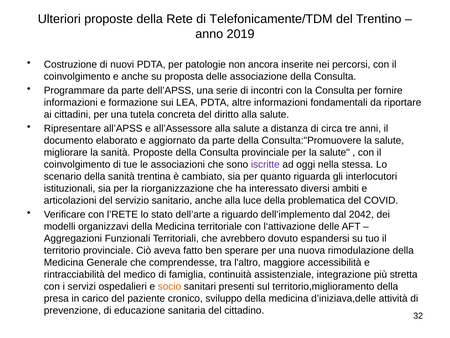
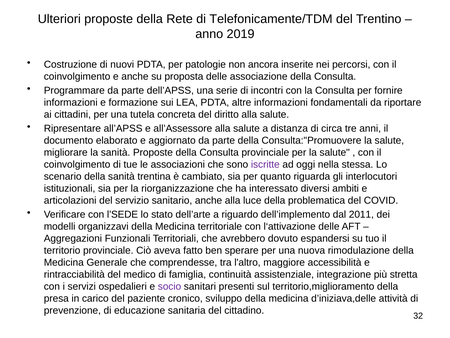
l’RETE: l’RETE -> l’SEDE (122, 214)
2042: 2042 -> 2011 (361, 214)
socio colour: orange -> purple (169, 286)
